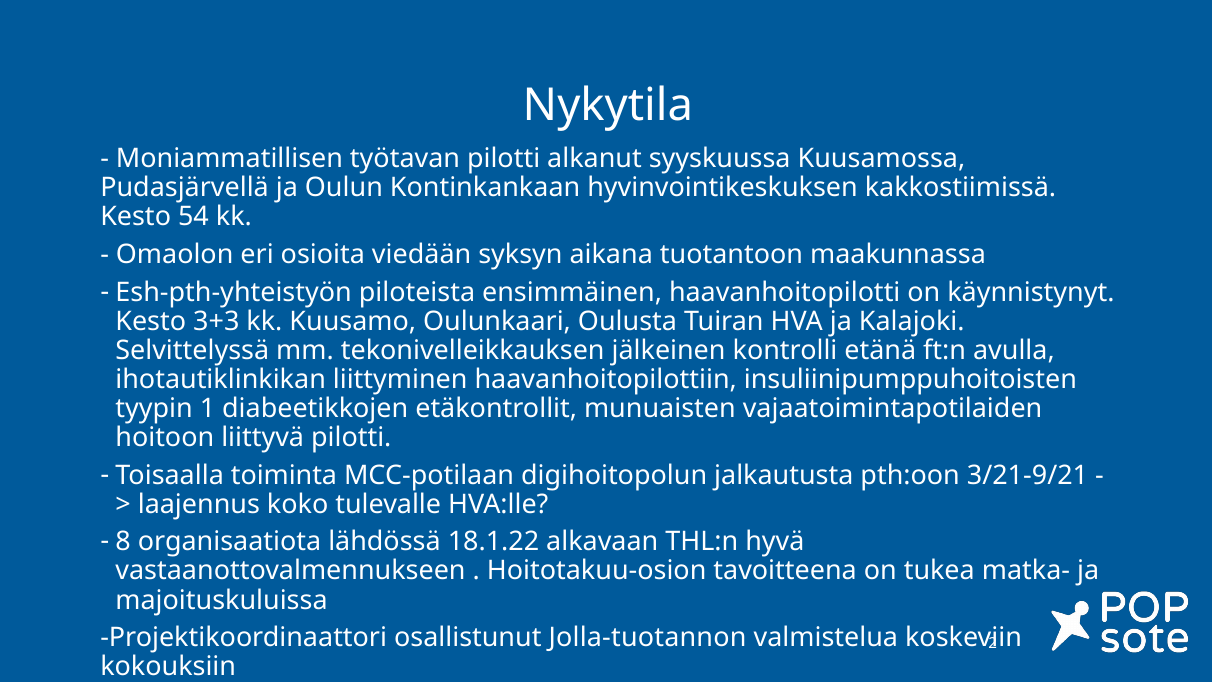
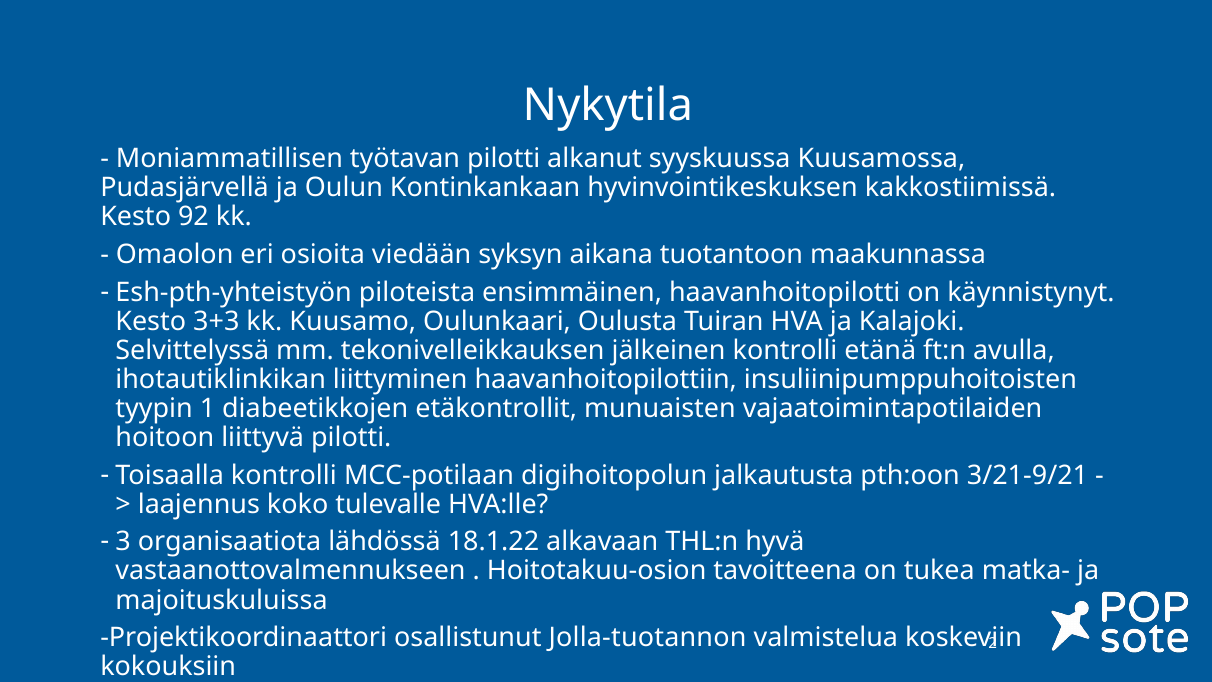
54: 54 -> 92 (193, 217)
Toisaalla toiminta: toiminta -> kontrolli (284, 475)
8: 8 -> 3 (123, 542)
